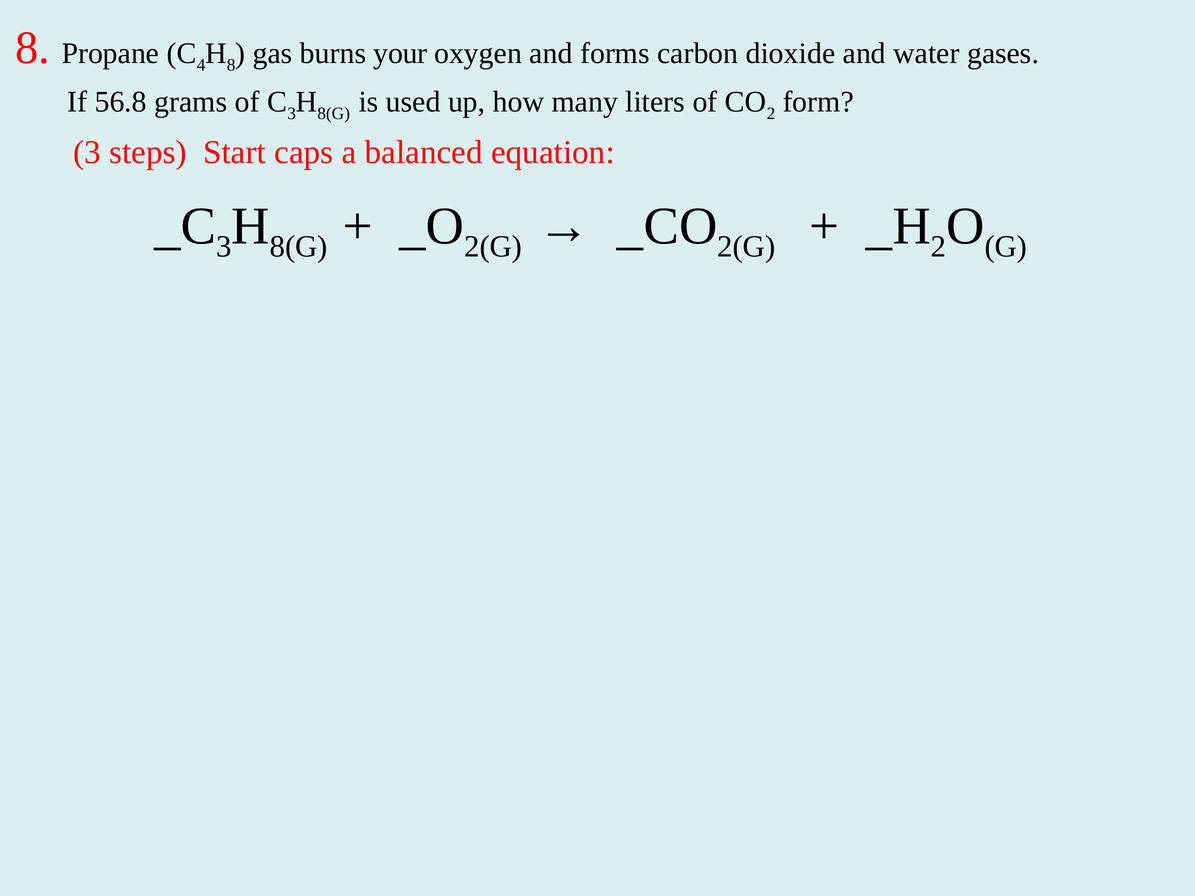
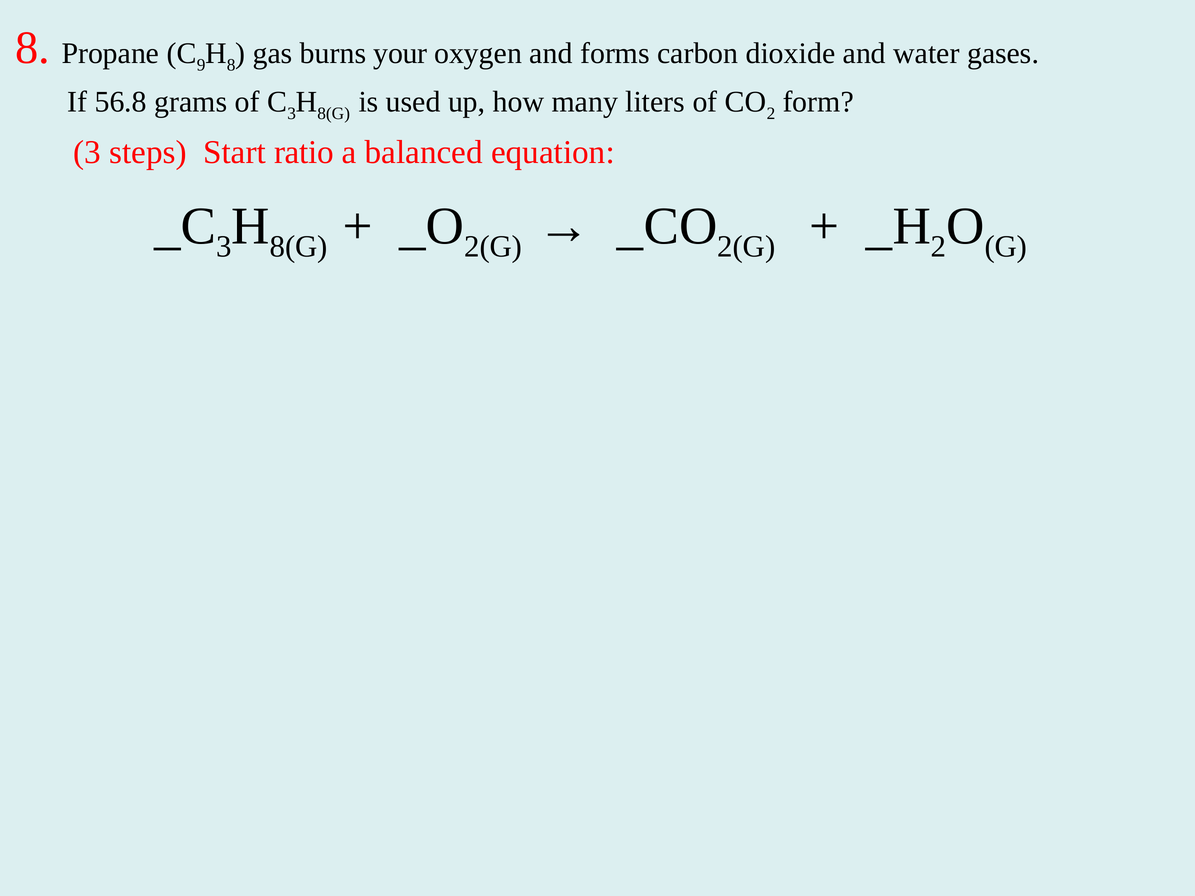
4: 4 -> 9 (201, 65)
caps: caps -> ratio (304, 152)
